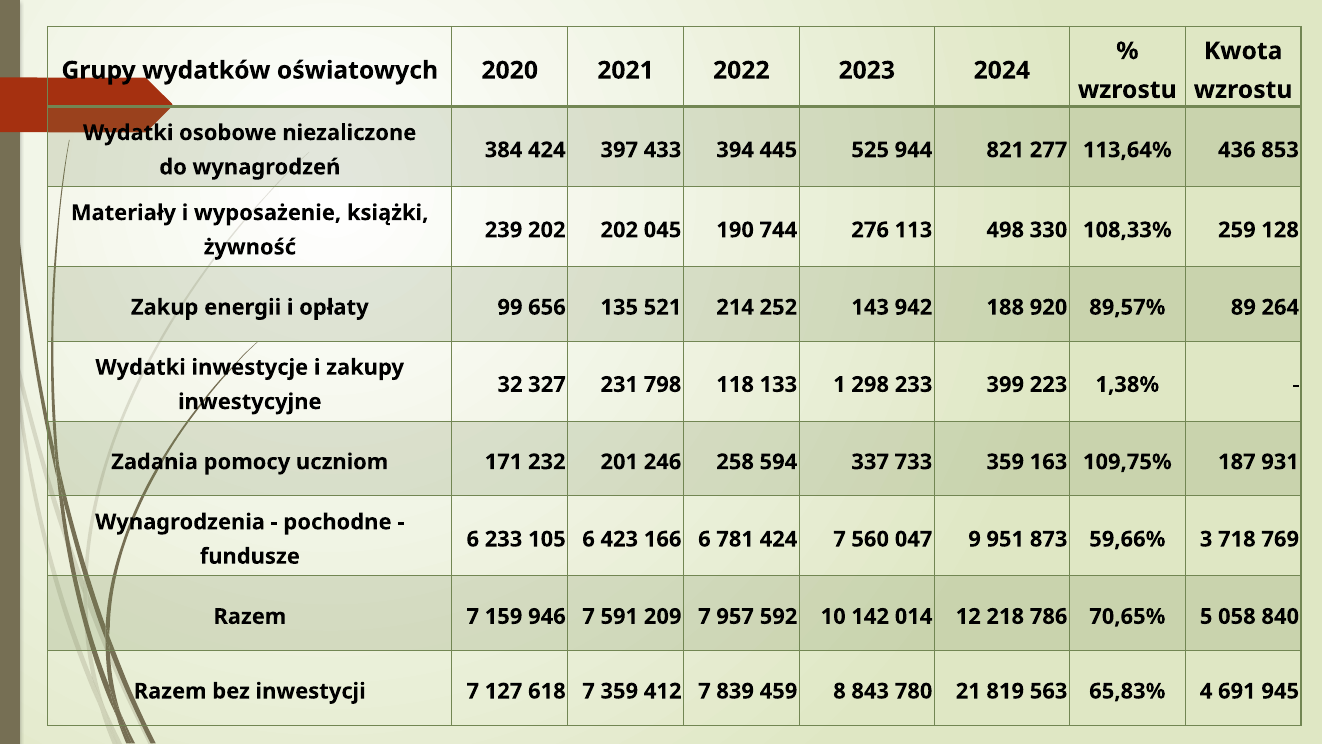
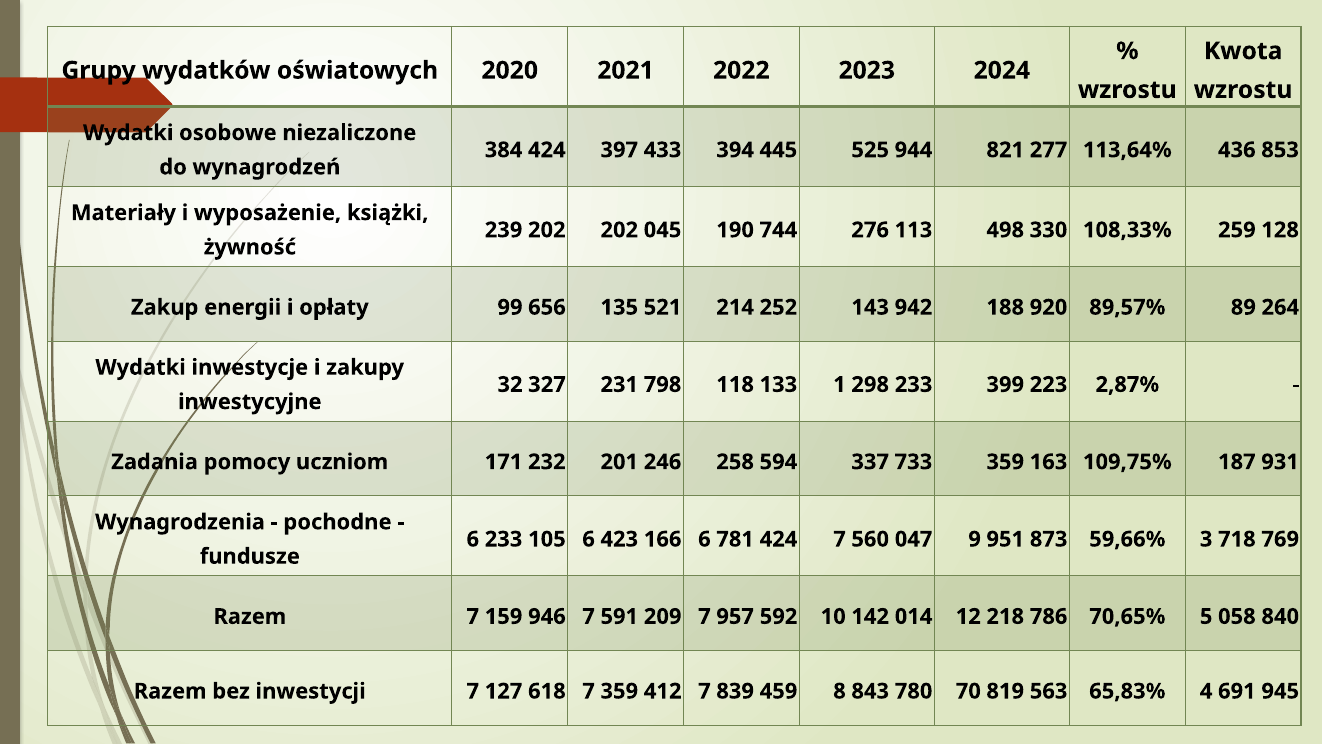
1,38%: 1,38% -> 2,87% (1127, 384)
21: 21 -> 70 (968, 691)
